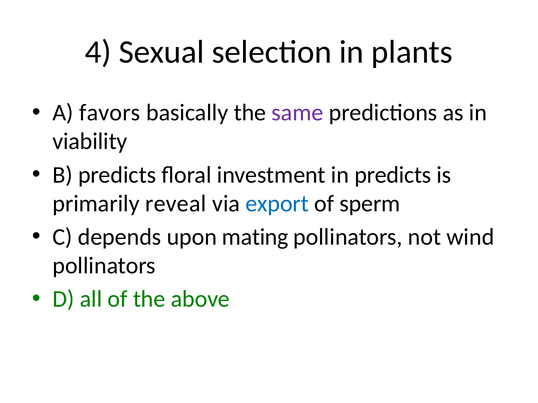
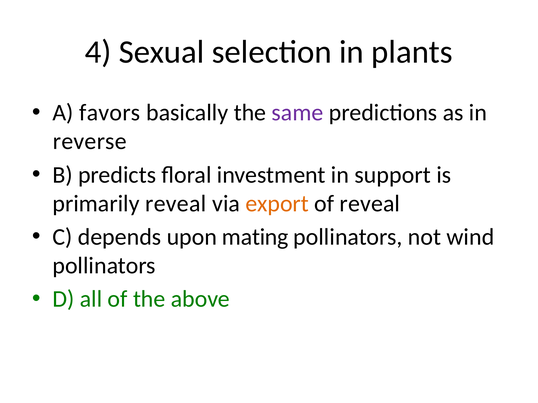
viability: viability -> reverse (90, 142)
in predicts: predicts -> support (393, 175)
export colour: blue -> orange (277, 204)
of sperm: sperm -> reveal (370, 204)
